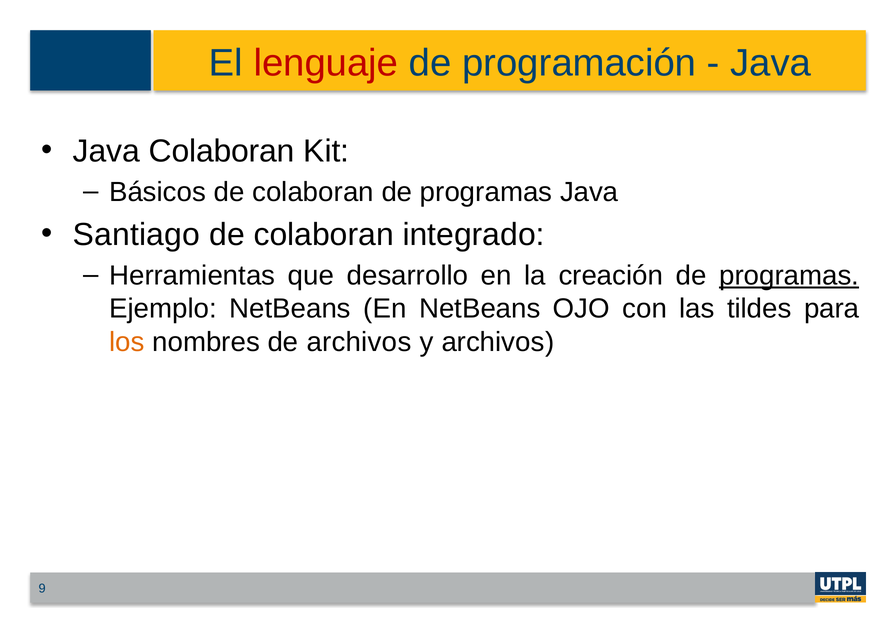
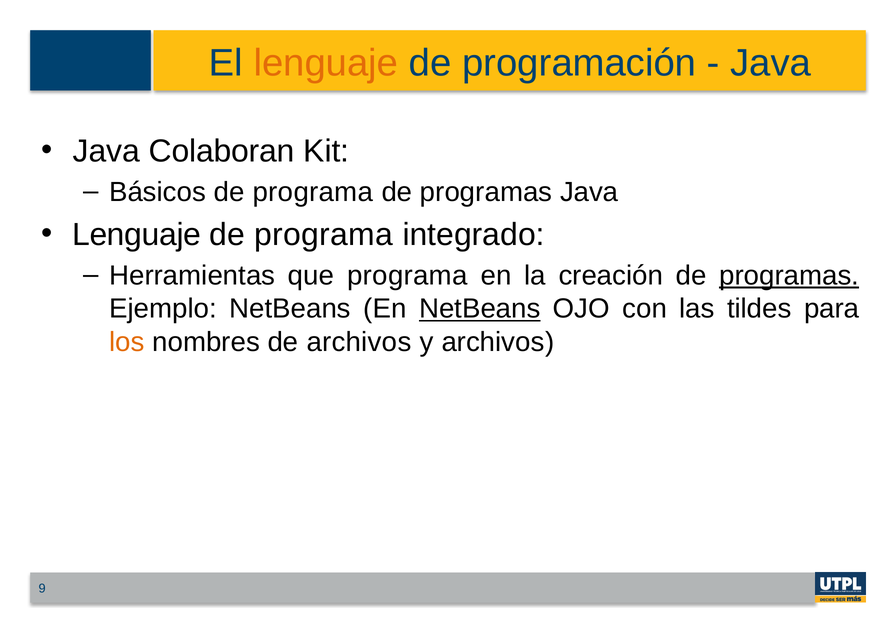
lenguaje colour: red -> orange (326, 63)
colaboran: colaboran -> programa (313, 192)
Santiago: Santiago -> Lenguaje (137, 235)
colaboran: colaboran -> programa (324, 235)
que desarrollo: desarrollo -> programa (407, 276)
NetBeans underline: none -> present (480, 309)
